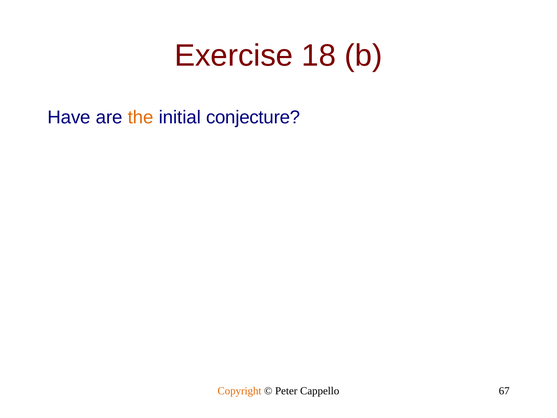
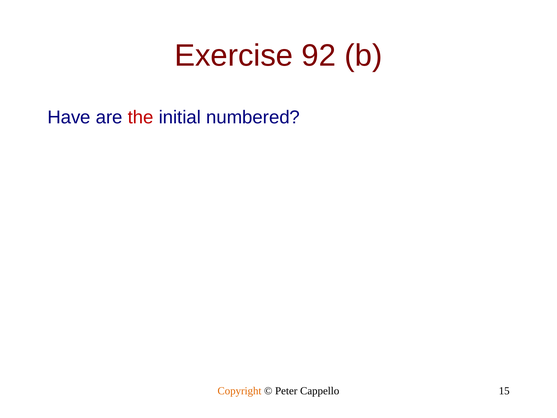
18: 18 -> 92 (319, 56)
the colour: orange -> red (141, 117)
conjecture: conjecture -> numbered (253, 117)
67: 67 -> 15 (504, 391)
